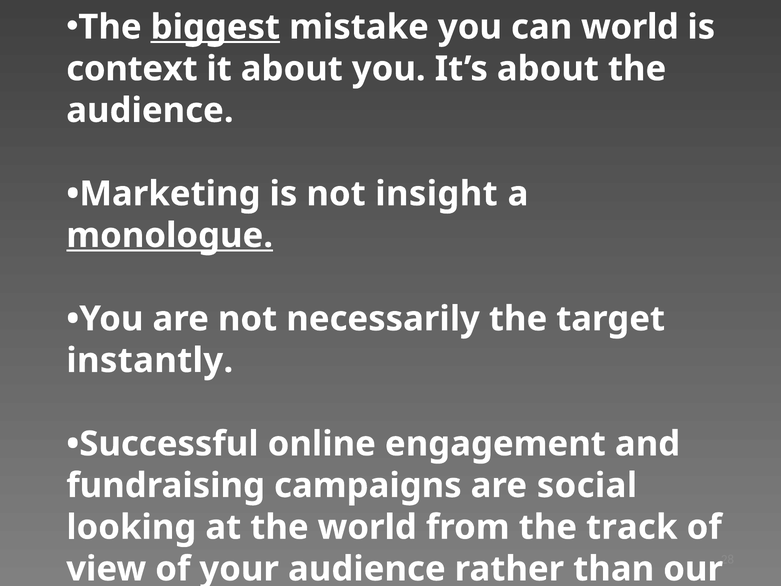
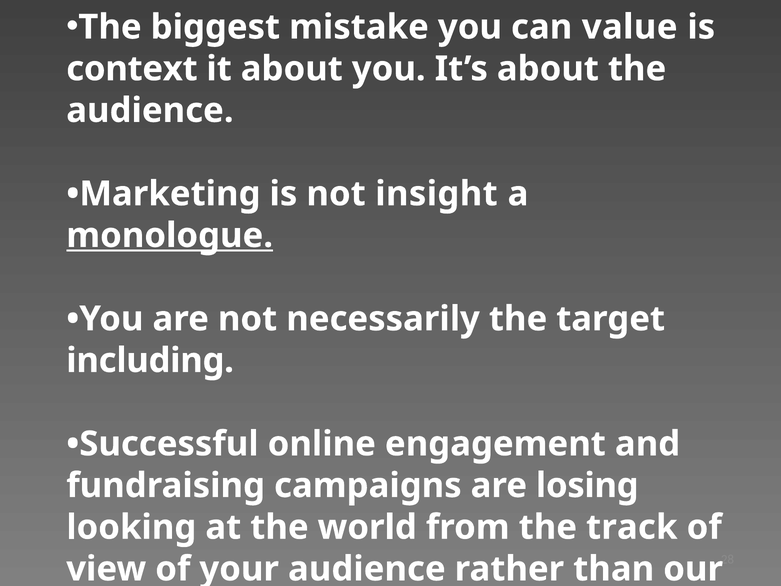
biggest underline: present -> none (215, 27)
can world: world -> value (630, 27)
instantly: instantly -> including (150, 360)
social: social -> losing (587, 485)
